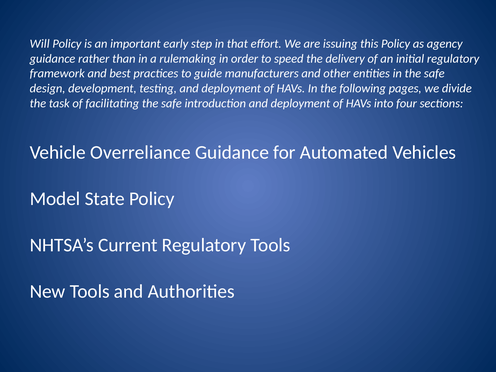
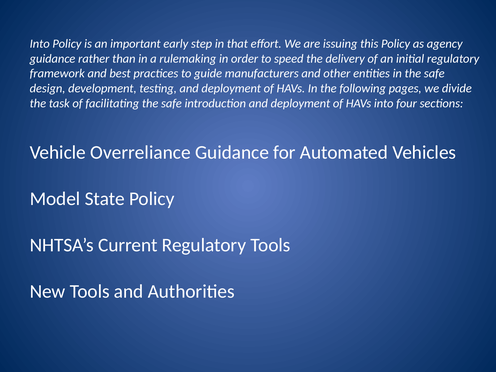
Will: Will -> Into (40, 44)
